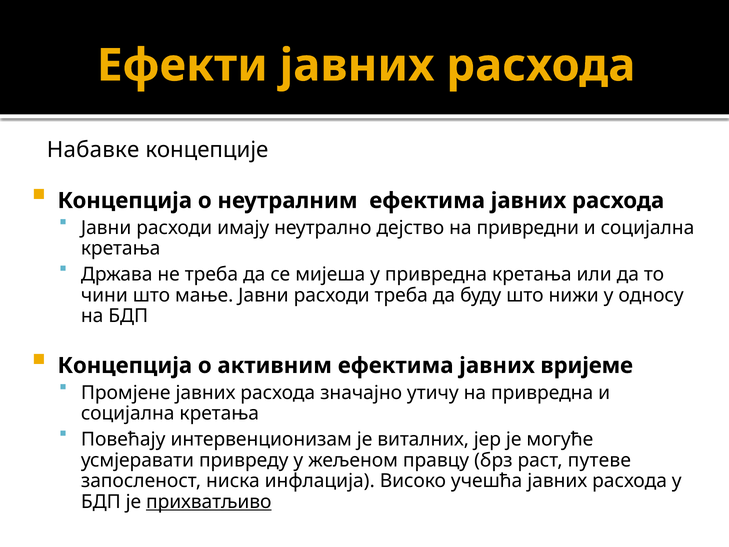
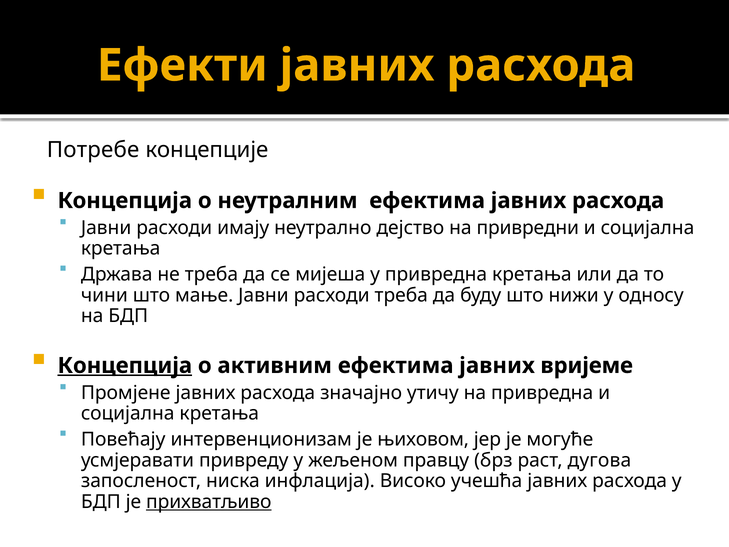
Набавке: Набавке -> Потребе (93, 150)
Концепција underline: none -> present (125, 365)
виталних: виталних -> њиховом (423, 439)
путеве: путеве -> дугова (599, 460)
